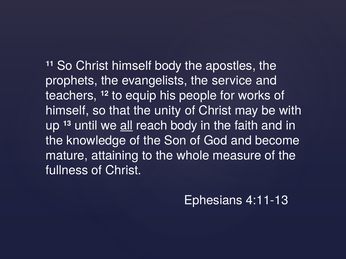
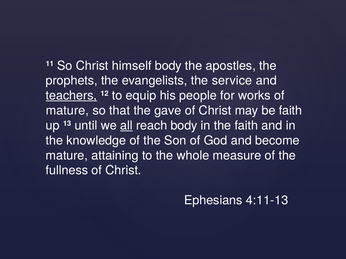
teachers underline: none -> present (71, 96)
himself: himself -> mature (67, 111)
unity: unity -> gave (168, 111)
be with: with -> faith (290, 111)
